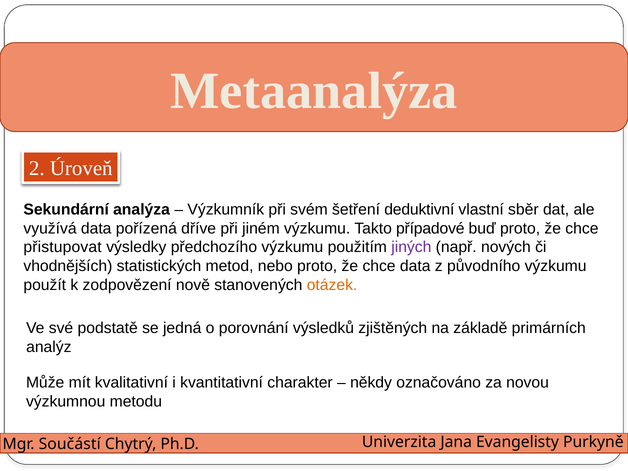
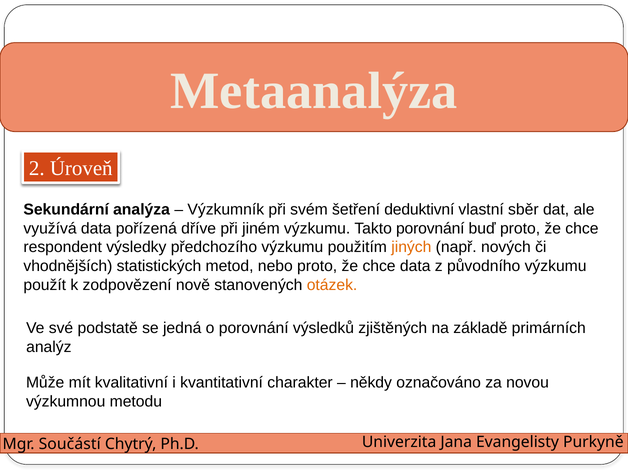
Takto případové: případové -> porovnání (430, 228)
přistupovat: přistupovat -> respondent (63, 247)
jiných colour: purple -> orange (411, 247)
